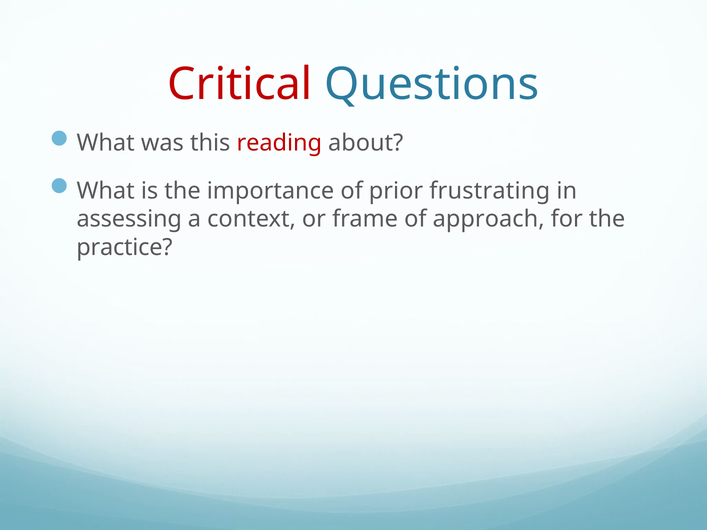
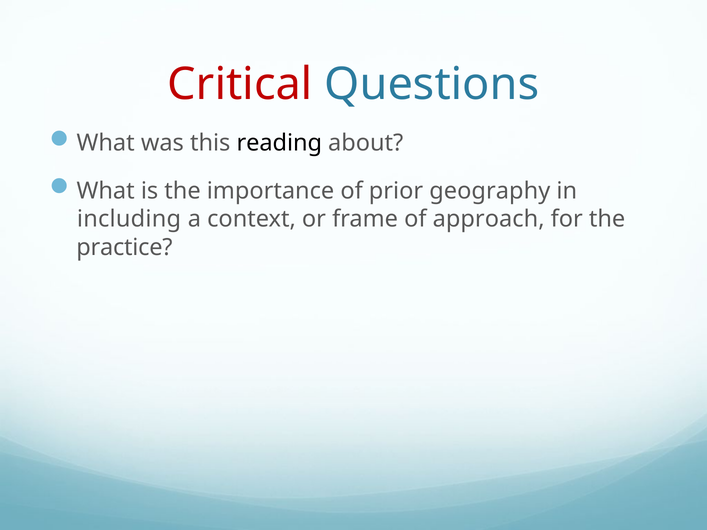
reading colour: red -> black (279, 143)
frustrating: frustrating -> geography (490, 191)
assessing: assessing -> including (129, 219)
